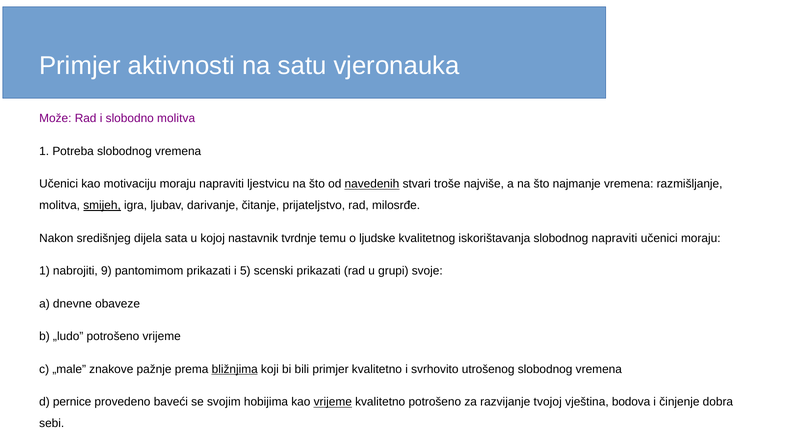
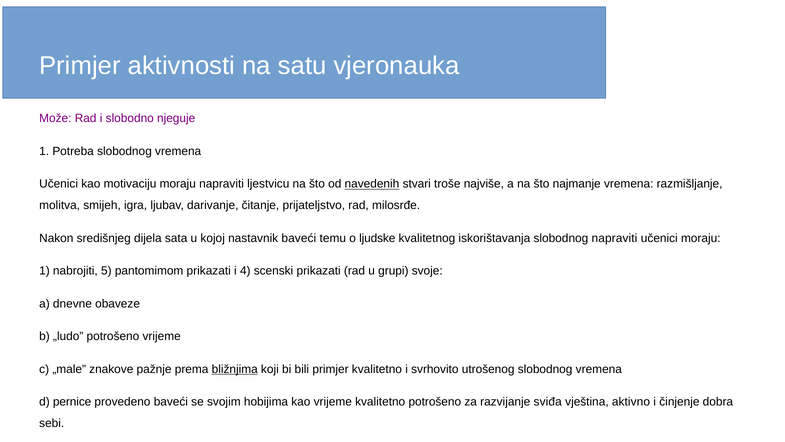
slobodno molitva: molitva -> njeguje (176, 118)
smijeh underline: present -> none (102, 205)
nastavnik tvrdnje: tvrdnje -> baveći (299, 238)
9: 9 -> 5 (106, 271)
5: 5 -> 4 (245, 271)
vrijeme underline: present -> none (333, 402)
tvojoj: tvojoj -> sviđa (548, 402)
bodova: bodova -> aktivno (631, 402)
